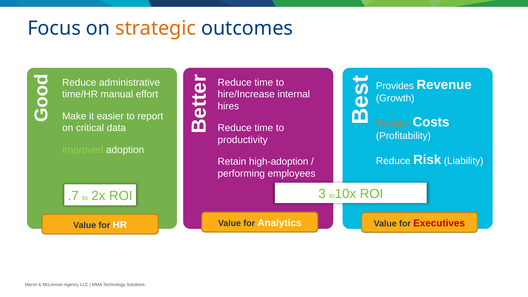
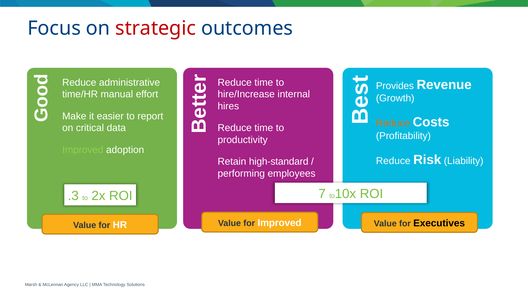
strategic colour: orange -> red (156, 28)
high-adoption: high-adoption -> high-standard (279, 162)
.7: .7 -> .3 (73, 196)
3: 3 -> 7 (322, 194)
for Analytics: Analytics -> Improved (280, 223)
Executives colour: red -> black (439, 223)
